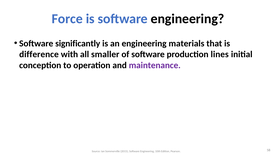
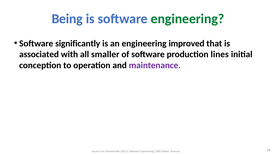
Force: Force -> Being (67, 19)
engineering colour: black -> green (188, 19)
materials: materials -> improved (187, 43)
difference: difference -> associated (39, 54)
